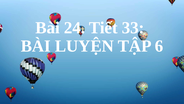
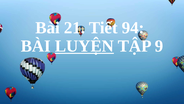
24: 24 -> 21 (74, 28)
33: 33 -> 94 (133, 28)
LUYỆN underline: none -> present (84, 46)
6: 6 -> 9 (159, 46)
